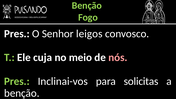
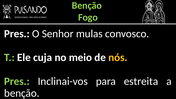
leigos: leigos -> mulas (89, 34)
nós colour: pink -> yellow (118, 57)
solicitas: solicitas -> estreita (141, 81)
